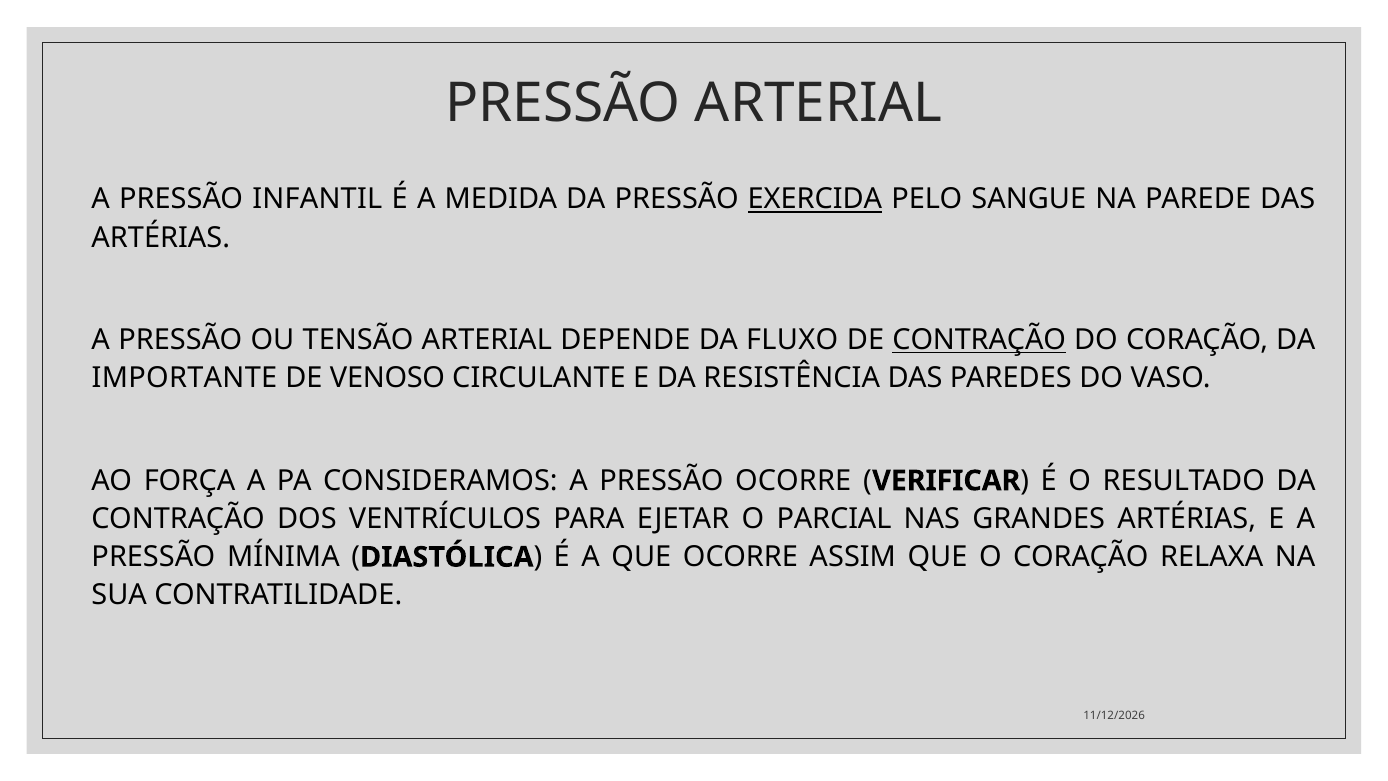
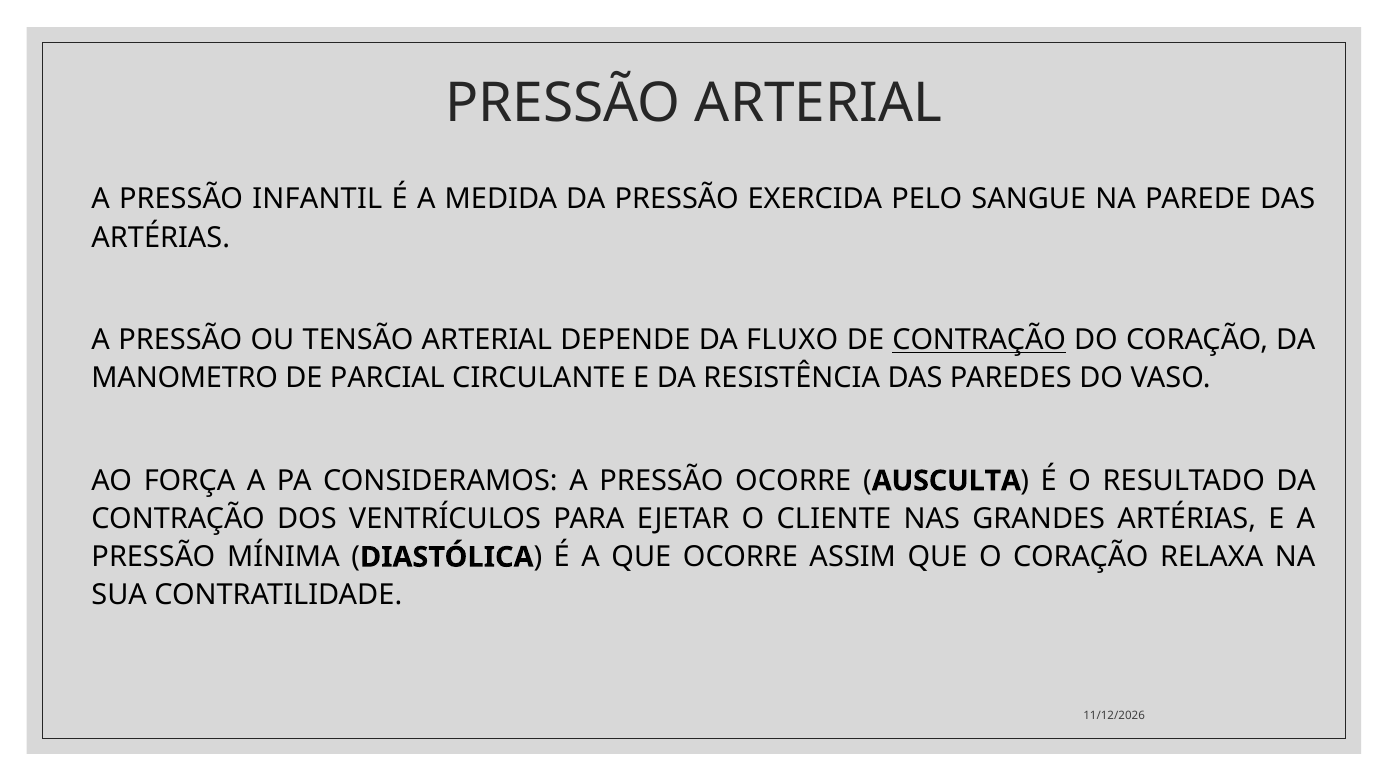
EXERCIDA underline: present -> none (815, 199)
IMPORTANTE: IMPORTANTE -> MANOMETRO (185, 378)
VENOSO: VENOSO -> PARCIAL (387, 378)
VERIFICAR: VERIFICAR -> AUSCULTA (946, 481)
PARCIAL: PARCIAL -> CLIENTE (834, 519)
